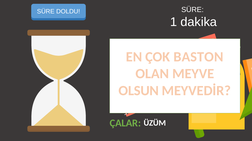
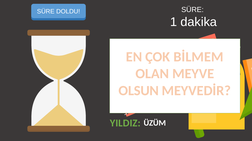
BASTON: BASTON -> BİLMEM (198, 57)
ÇALAR: ÇALAR -> YILDIZ (125, 124)
